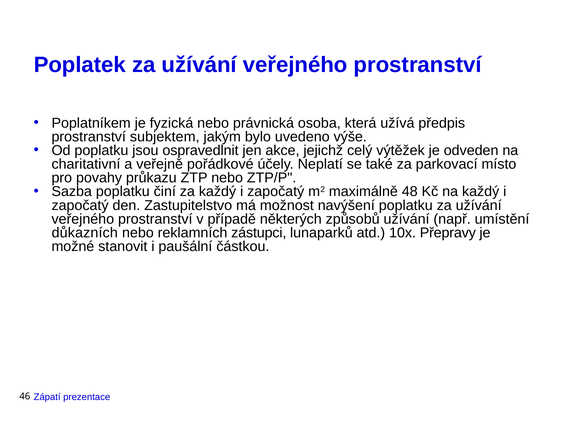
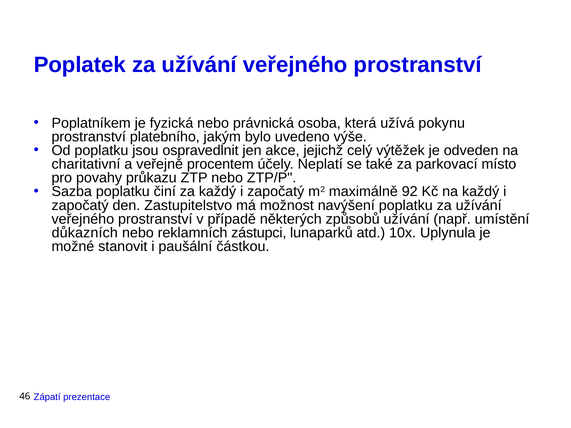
předpis: předpis -> pokynu (442, 123)
subjektem: subjektem -> platebního (165, 137)
pořádkové: pořádkové -> procentem (220, 164)
48: 48 -> 92 (410, 192)
Přepravy: Přepravy -> Uplynula (448, 233)
